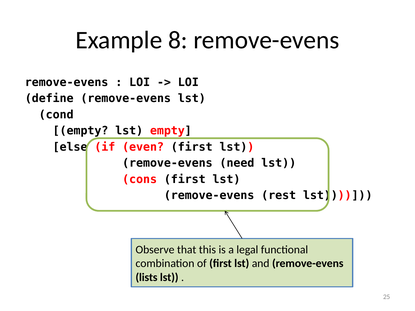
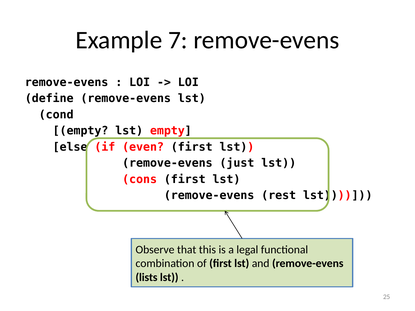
8: 8 -> 7 (178, 40)
need: need -> just (237, 163)
